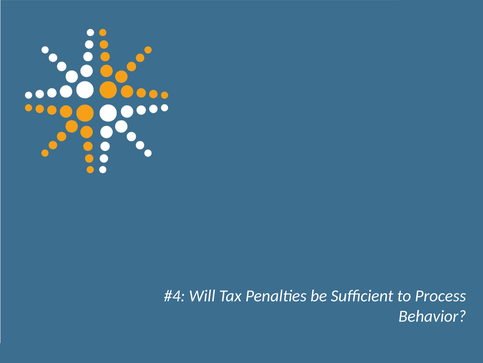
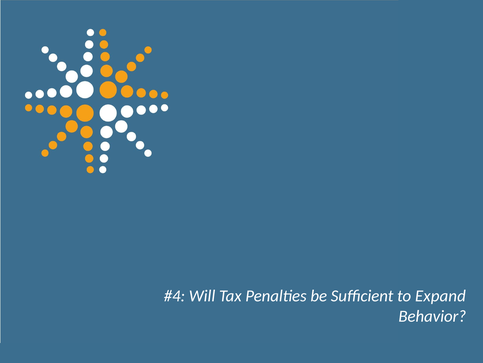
Process: Process -> Expand (440, 295)
